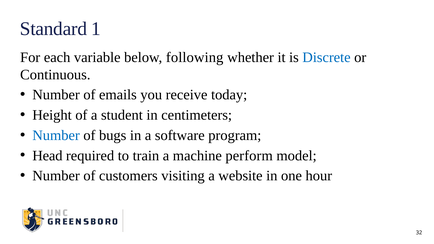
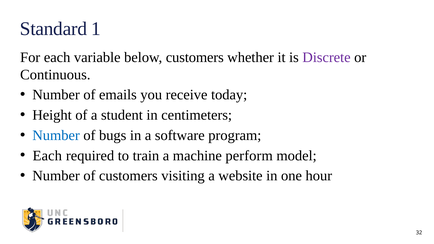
below following: following -> customers (195, 57)
Discrete colour: blue -> purple (326, 57)
Head: Head -> Each (47, 156)
